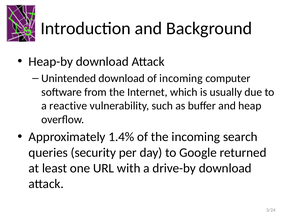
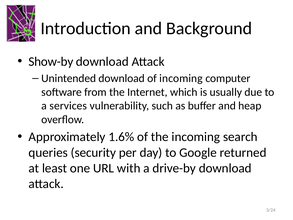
Heap-by: Heap-by -> Show-by (51, 61)
reactive: reactive -> services (68, 106)
1.4%: 1.4% -> 1.6% (121, 137)
